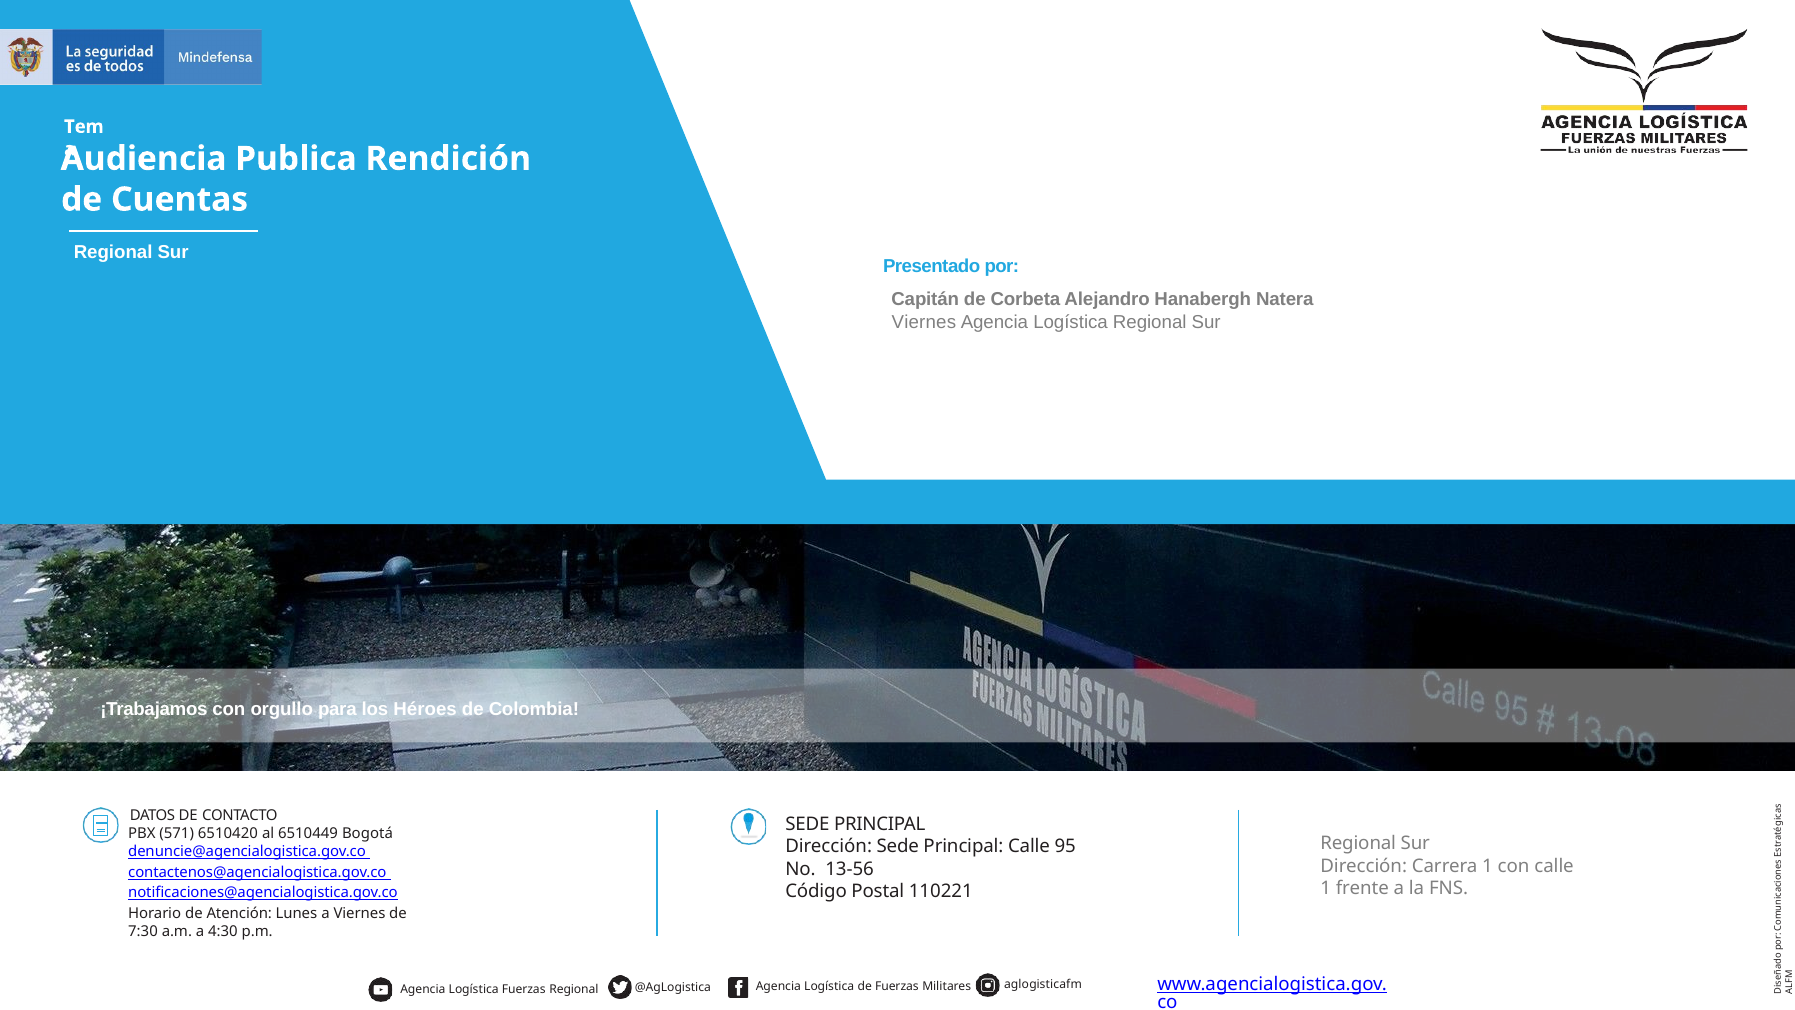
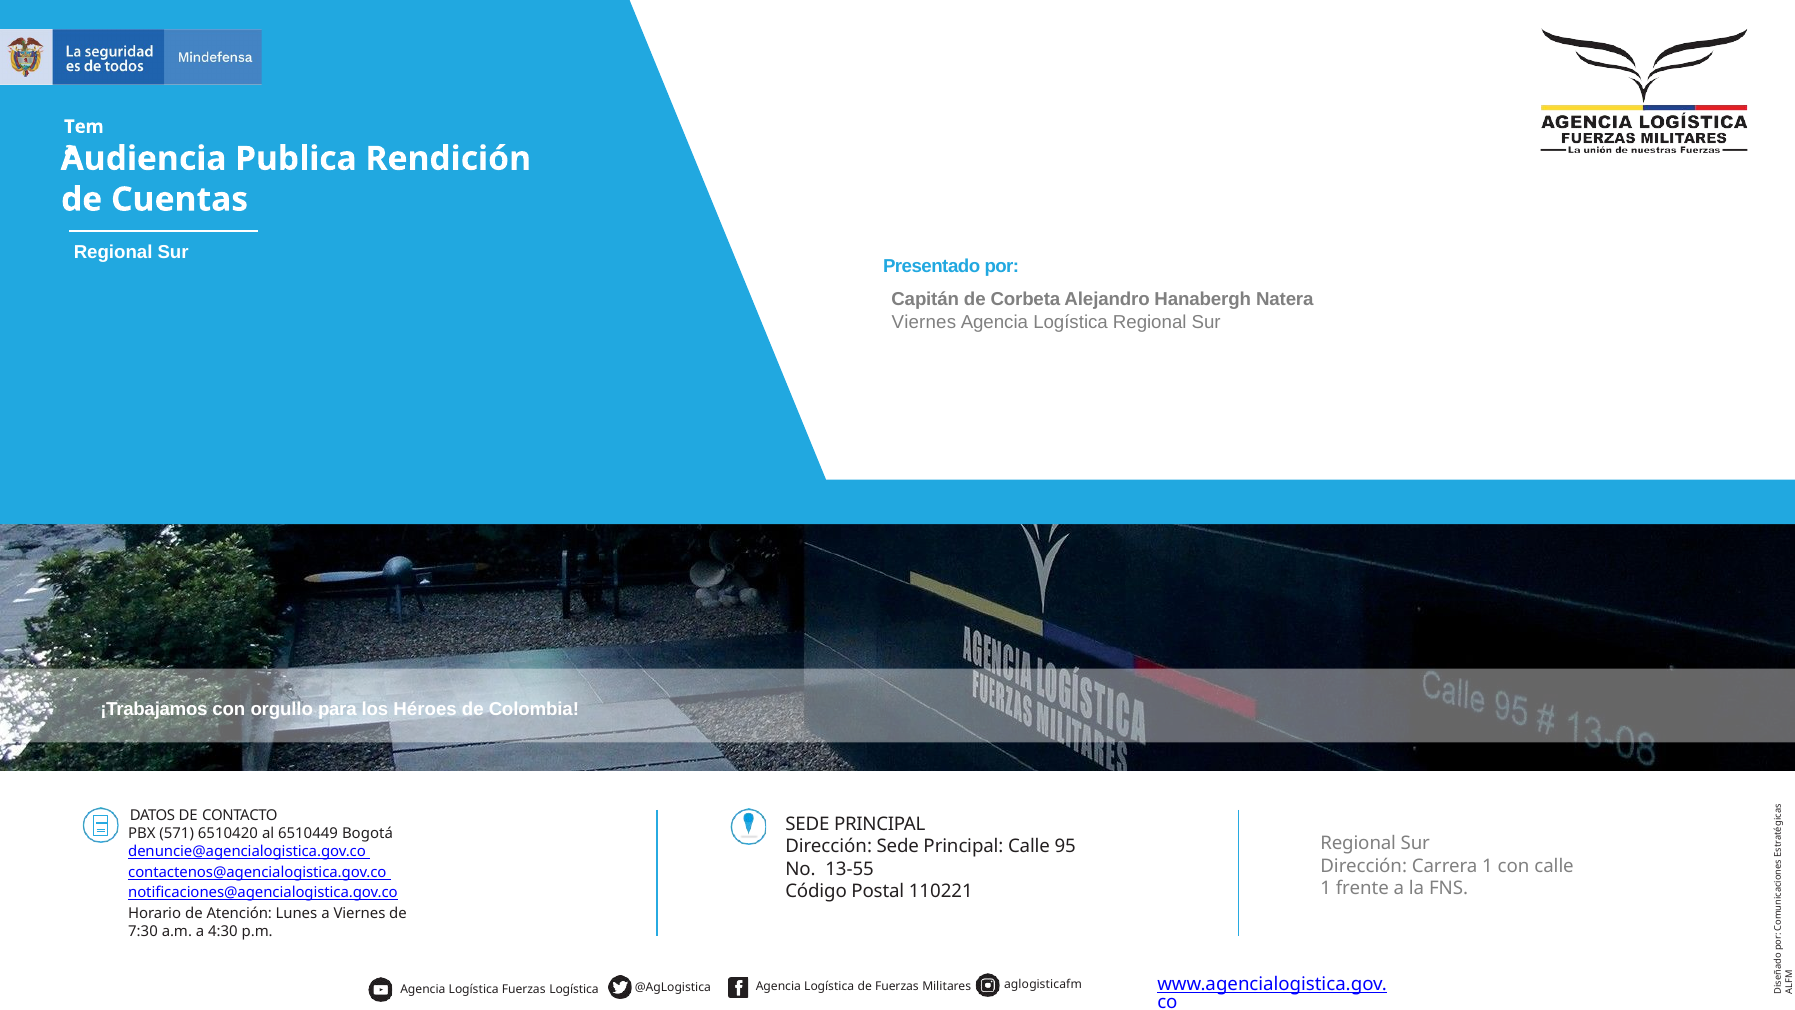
13-56: 13-56 -> 13-55 (850, 869)
Fuerzas Regional: Regional -> Logística (574, 989)
